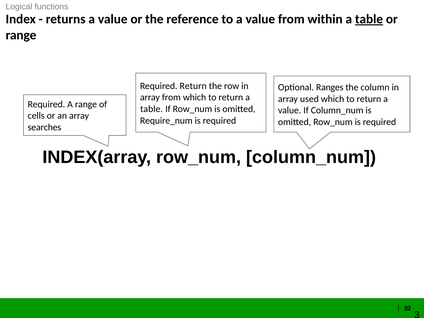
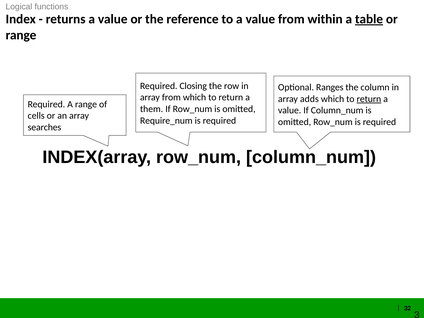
Required Return: Return -> Closing (193, 86)
used: used -> adds (309, 99)
return underline: none -> present (369, 99)
table: table -> them (152, 109)
